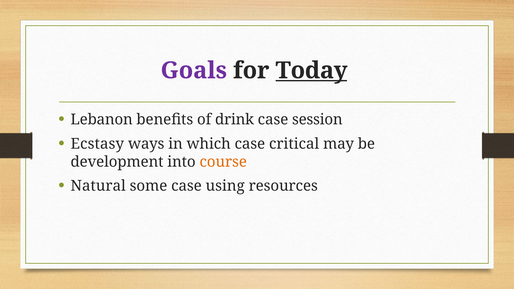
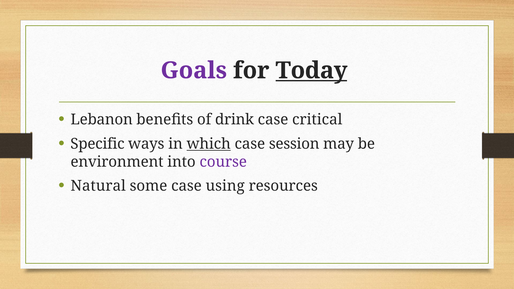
session: session -> critical (317, 120)
Ecstasy: Ecstasy -> Specific (97, 144)
which underline: none -> present (209, 144)
critical: critical -> session (294, 144)
development: development -> environment (117, 162)
course colour: orange -> purple (223, 162)
